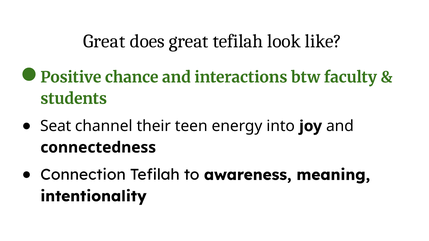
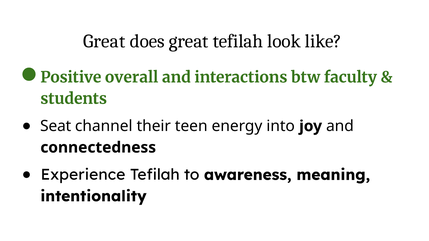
chance: chance -> overall (132, 77)
Connection: Connection -> Experience (83, 175)
